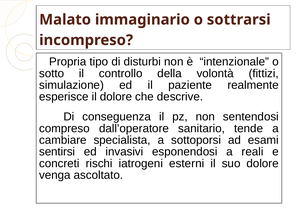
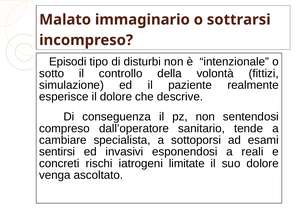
Propria: Propria -> Episodi (68, 62)
esterni: esterni -> limitate (187, 163)
